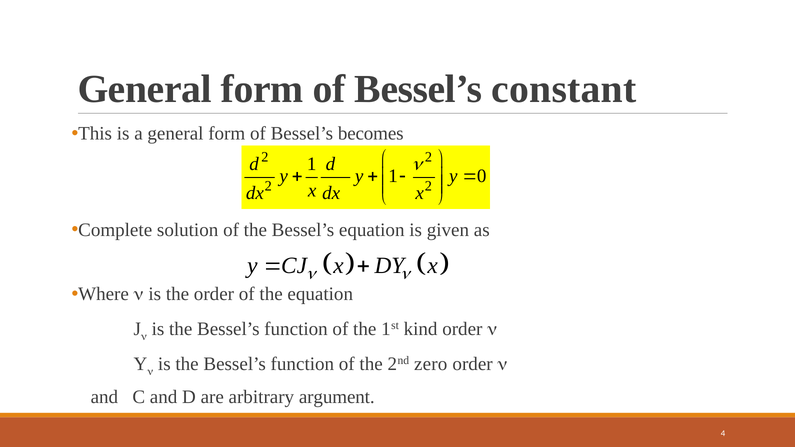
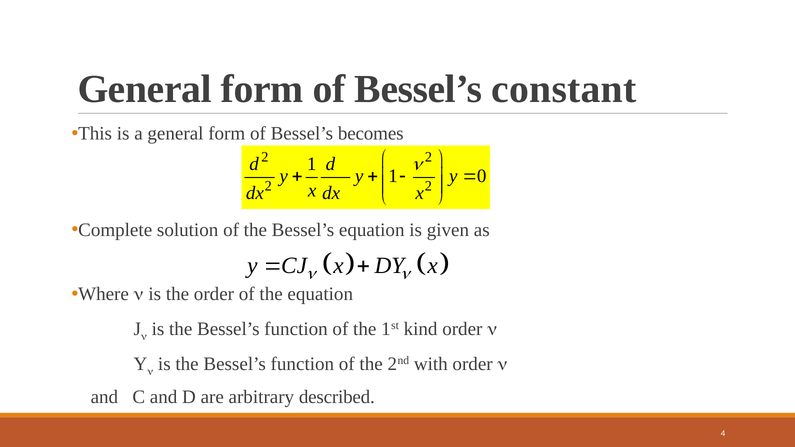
zero: zero -> with (431, 364)
argument: argument -> described (337, 397)
